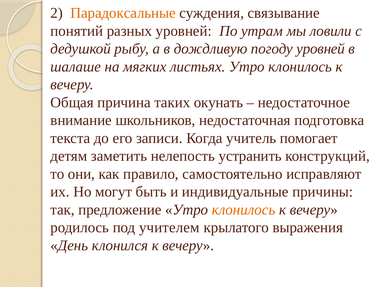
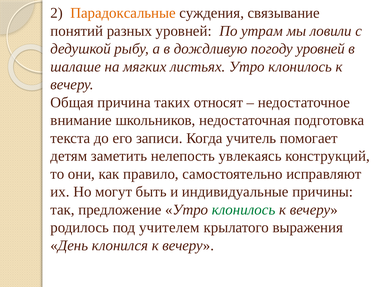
окунать: окунать -> относят (218, 103)
устранить: устранить -> увлекаясь (250, 156)
клонилось colour: orange -> green (244, 210)
